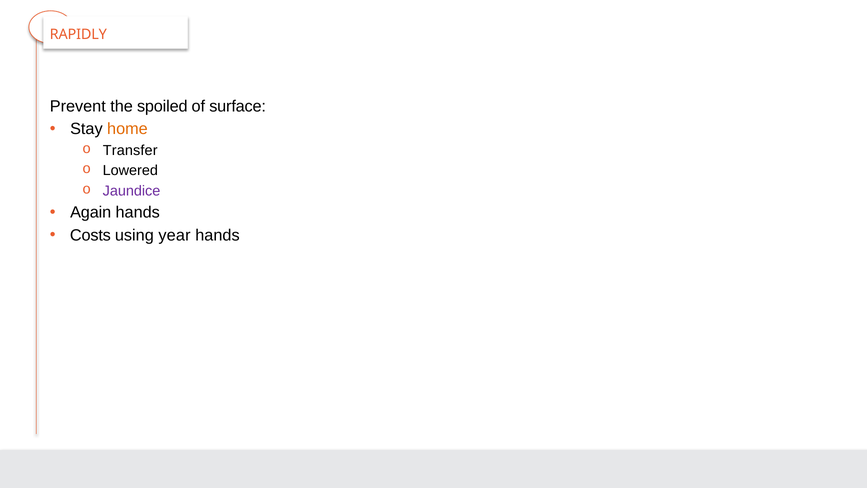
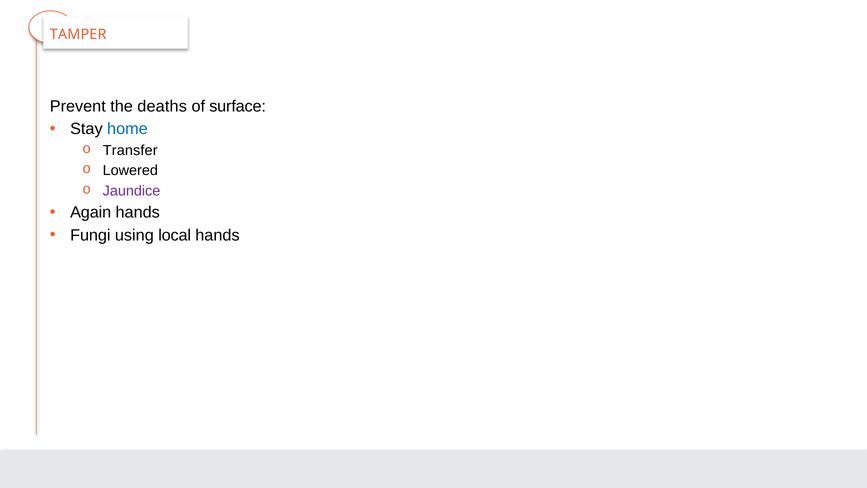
RAPIDLY: RAPIDLY -> TAMPER (78, 35)
spoiled: spoiled -> deaths (162, 106)
home colour: orange -> blue (127, 129)
Costs: Costs -> Fungi (90, 235)
year: year -> local (175, 235)
